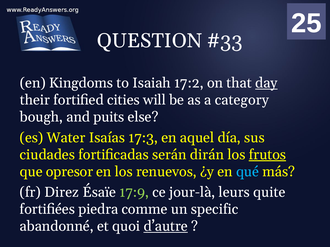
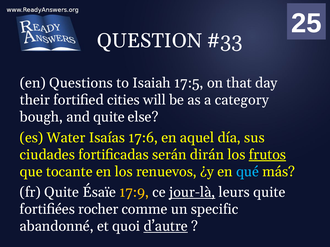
Kingdoms: Kingdoms -> Questions (81, 83)
17:2: 17:2 -> 17:5 (189, 83)
day underline: present -> none (266, 83)
and puits: puits -> quite (109, 117)
17:3: 17:3 -> 17:6 (143, 138)
opresor: opresor -> tocante (69, 172)
fr Direz: Direz -> Quite (62, 193)
17:9 colour: light green -> yellow (134, 193)
jour-là underline: none -> present (192, 193)
piedra: piedra -> rocher (98, 210)
